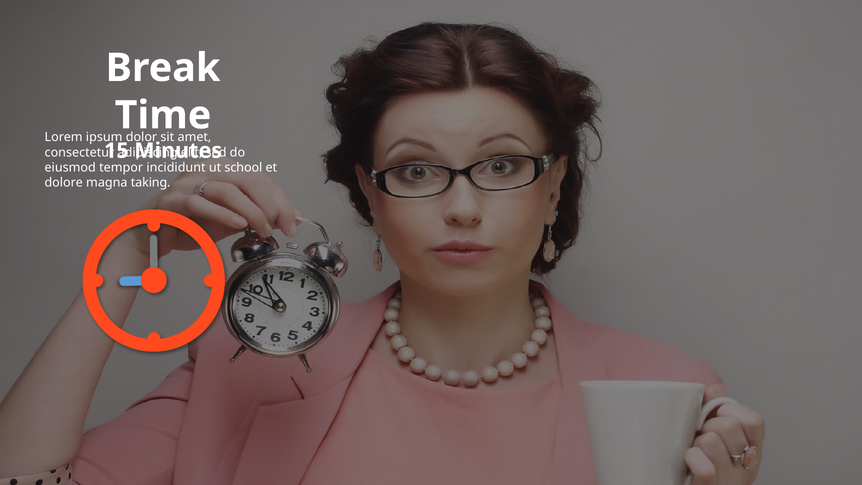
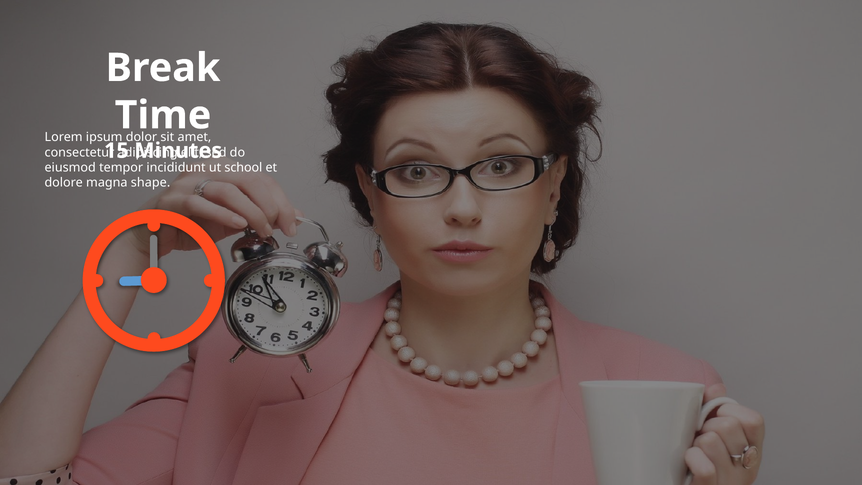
taking: taking -> shape (151, 183)
